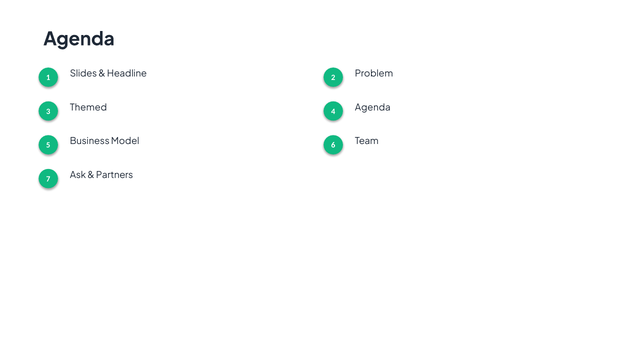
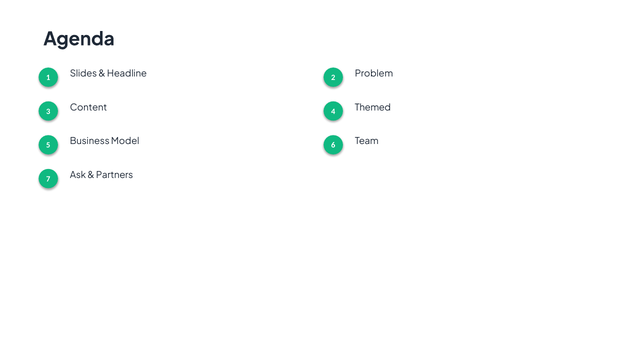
Themed: Themed -> Content (89, 108)
4 Agenda: Agenda -> Themed (373, 108)
